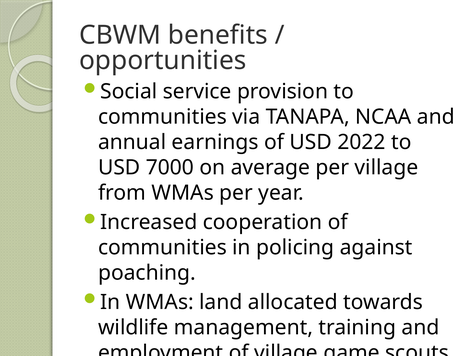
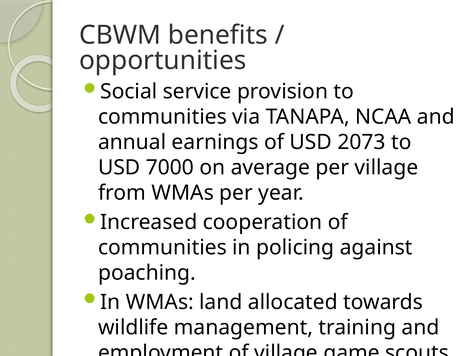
2022: 2022 -> 2073 (361, 142)
